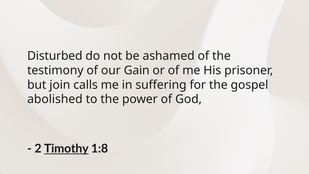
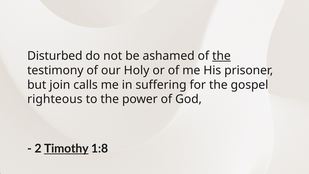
the underline: none -> present (221, 56)
Gain: Gain -> Holy (137, 70)
abolished: abolished -> righteous (55, 99)
